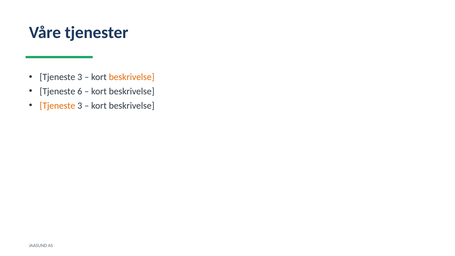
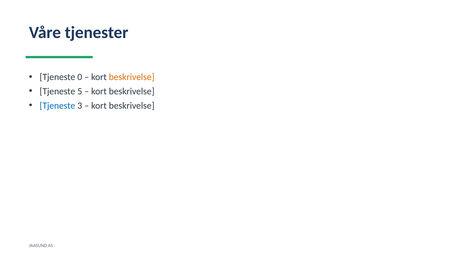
3: 3 -> 0 (80, 77)
6: 6 -> 5 (80, 91)
Tjeneste colour: orange -> blue (57, 106)
